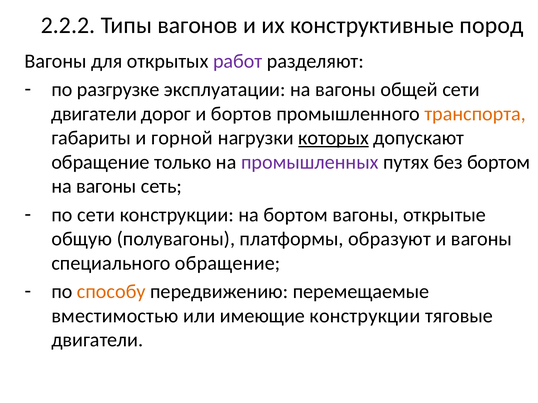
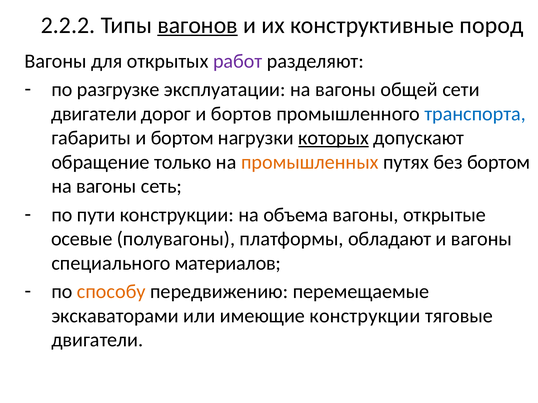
вагонов underline: none -> present (198, 25)
транспорта colour: orange -> blue (475, 114)
и горной: горной -> бортом (182, 138)
промышленных colour: purple -> orange (310, 162)
по сети: сети -> пути (96, 215)
на бортом: бортом -> объема (296, 215)
общую: общую -> осевые (82, 239)
образуют: образуют -> обладают (390, 239)
специального обращение: обращение -> материалов (228, 263)
вместимостью: вместимостью -> экскаваторами (115, 316)
